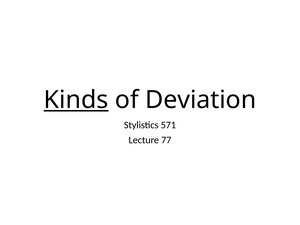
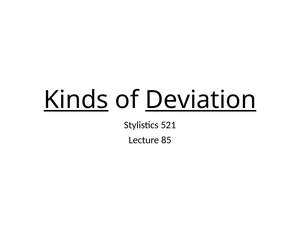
Deviation underline: none -> present (201, 100)
571: 571 -> 521 (168, 125)
77: 77 -> 85 (166, 140)
